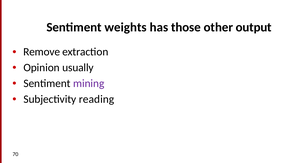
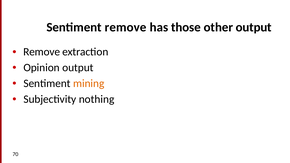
Sentiment weights: weights -> remove (126, 27)
Opinion usually: usually -> output (78, 68)
mining colour: purple -> orange (89, 84)
reading: reading -> nothing (97, 99)
